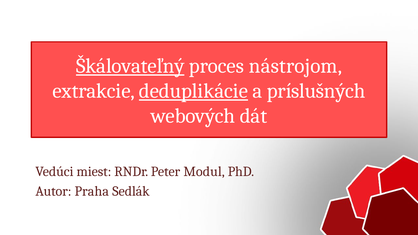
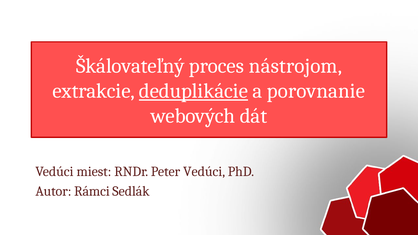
Škálovateľný underline: present -> none (130, 66)
príslušných: príslušných -> porovnanie (316, 91)
Peter Modul: Modul -> Vedúci (204, 172)
Praha: Praha -> Rámci (92, 191)
